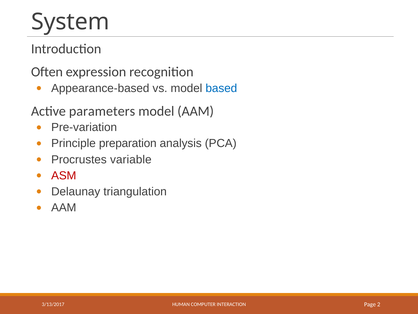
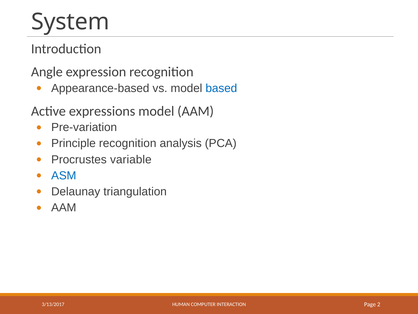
Often: Often -> Angle (47, 72)
parameters: parameters -> expressions (102, 111)
Principle preparation: preparation -> recognition (128, 143)
ASM colour: red -> blue (64, 175)
